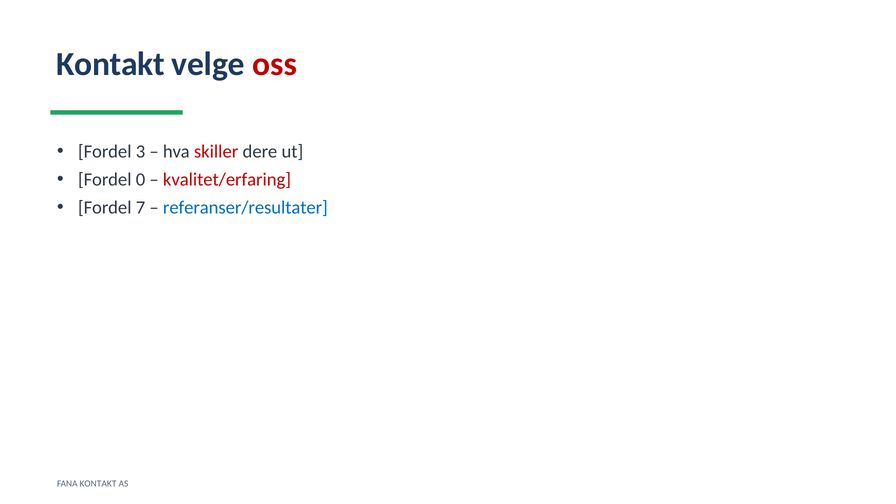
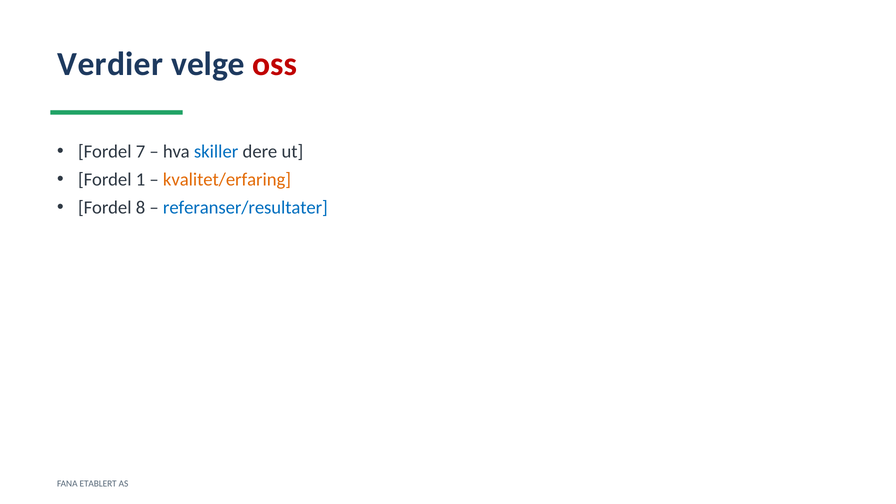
Kontakt: Kontakt -> Verdier (110, 64)
3: 3 -> 7 (141, 152)
skiller colour: red -> blue (216, 152)
0: 0 -> 1 (141, 180)
kvalitet/erfaring colour: red -> orange (227, 180)
7: 7 -> 8 (141, 208)
FANA KONTAKT: KONTAKT -> ETABLERT (98, 484)
